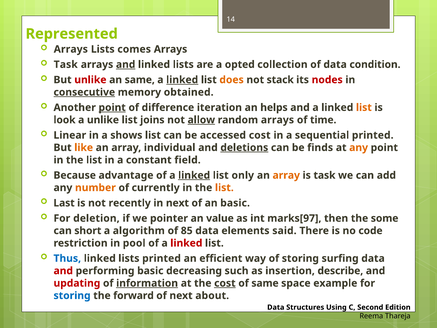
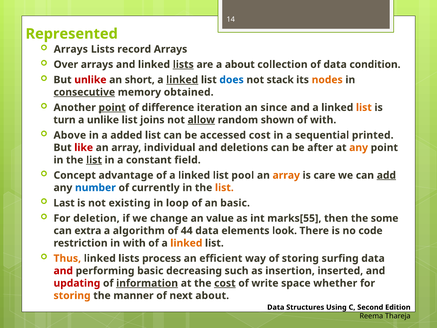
comes: comes -> record (134, 49)
Task: Task -> Over (66, 64)
and underline: present -> none (126, 64)
lists underline: none -> present (183, 64)
a opted: opted -> about (240, 64)
an same: same -> short (140, 80)
does colour: orange -> blue (232, 80)
nodes colour: red -> orange (327, 80)
helps: helps -> since (274, 107)
look: look -> turn (64, 120)
random arrays: arrays -> shown (278, 120)
of time: time -> with (323, 120)
Linear: Linear -> Above (70, 135)
shows: shows -> added (126, 135)
like colour: orange -> red (84, 147)
deletions underline: present -> none (244, 147)
finds: finds -> after (320, 147)
list underline: none -> present (94, 160)
Because: Because -> Concept (75, 175)
linked underline: present -> none (194, 175)
only: only -> pool (243, 175)
is task: task -> care (324, 175)
add underline: none -> present (386, 175)
number colour: orange -> blue (95, 188)
recently: recently -> existing (130, 203)
in next: next -> loop (177, 203)
pointer: pointer -> change (169, 218)
marks[97: marks[97 -> marks[55 (294, 218)
short: short -> extra (88, 231)
85: 85 -> 44 (187, 231)
said: said -> look (285, 231)
in pool: pool -> with (134, 243)
linked colour: red -> orange (186, 243)
Thus colour: blue -> orange (67, 258)
lists printed: printed -> process (162, 258)
describe: describe -> inserted (340, 271)
of same: same -> write (265, 283)
example: example -> whether (335, 283)
storing colour: blue -> orange (72, 295)
forward: forward -> manner (134, 295)
